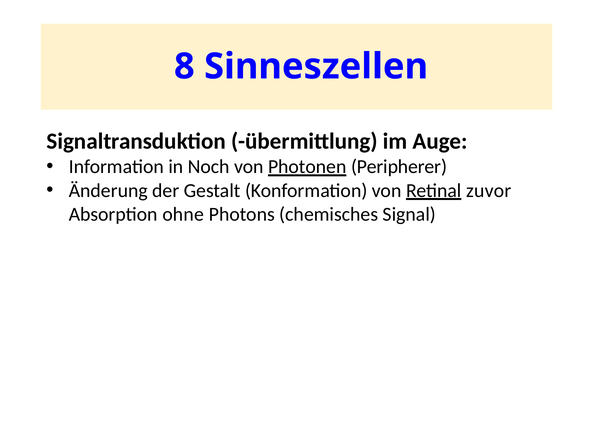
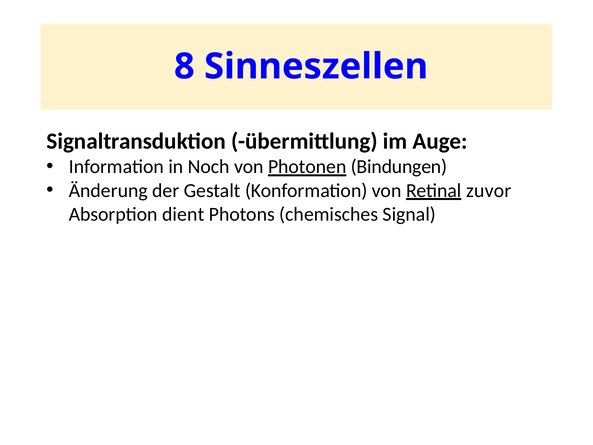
Peripherer: Peripherer -> Bindungen (399, 167)
ohne: ohne -> dient (183, 214)
